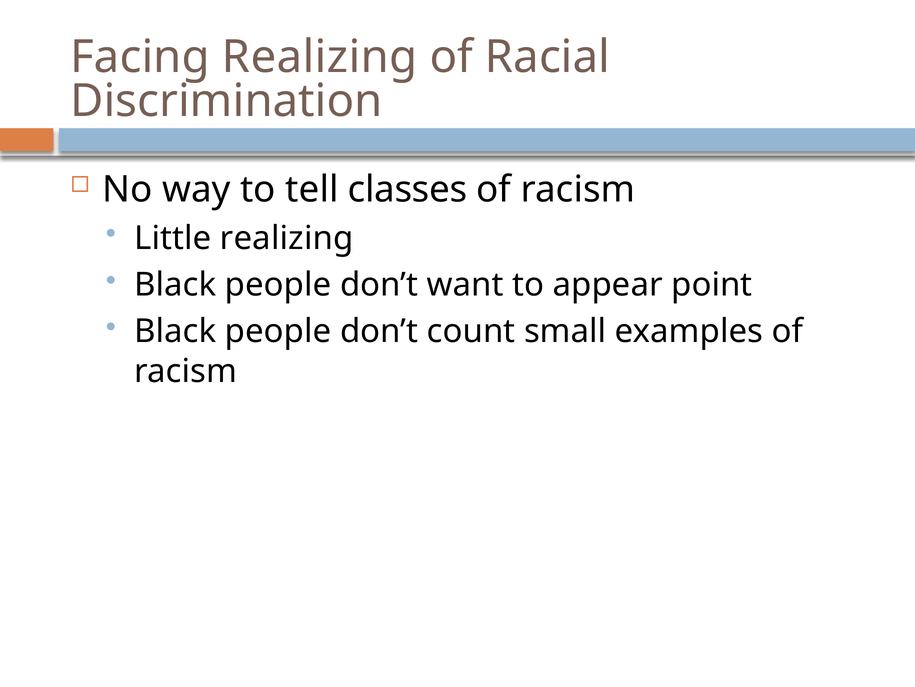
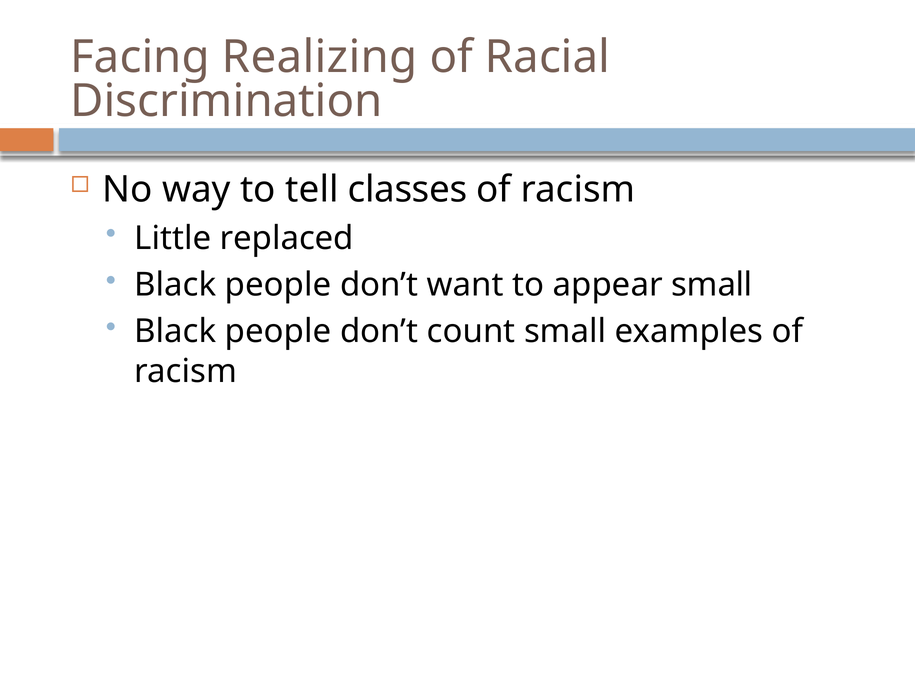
Little realizing: realizing -> replaced (287, 238)
appear point: point -> small (712, 285)
